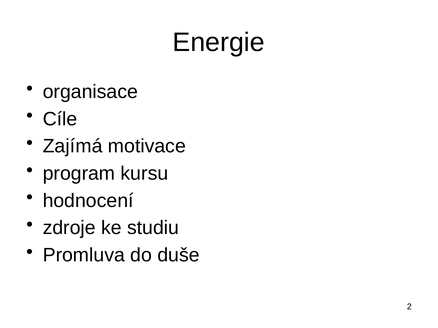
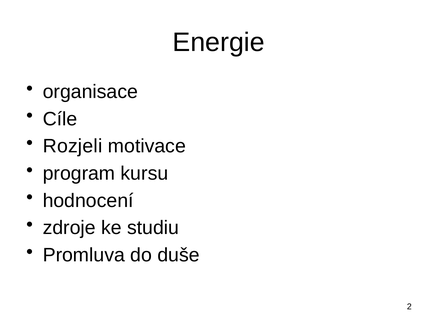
Zajímá: Zajímá -> Rozjeli (73, 146)
